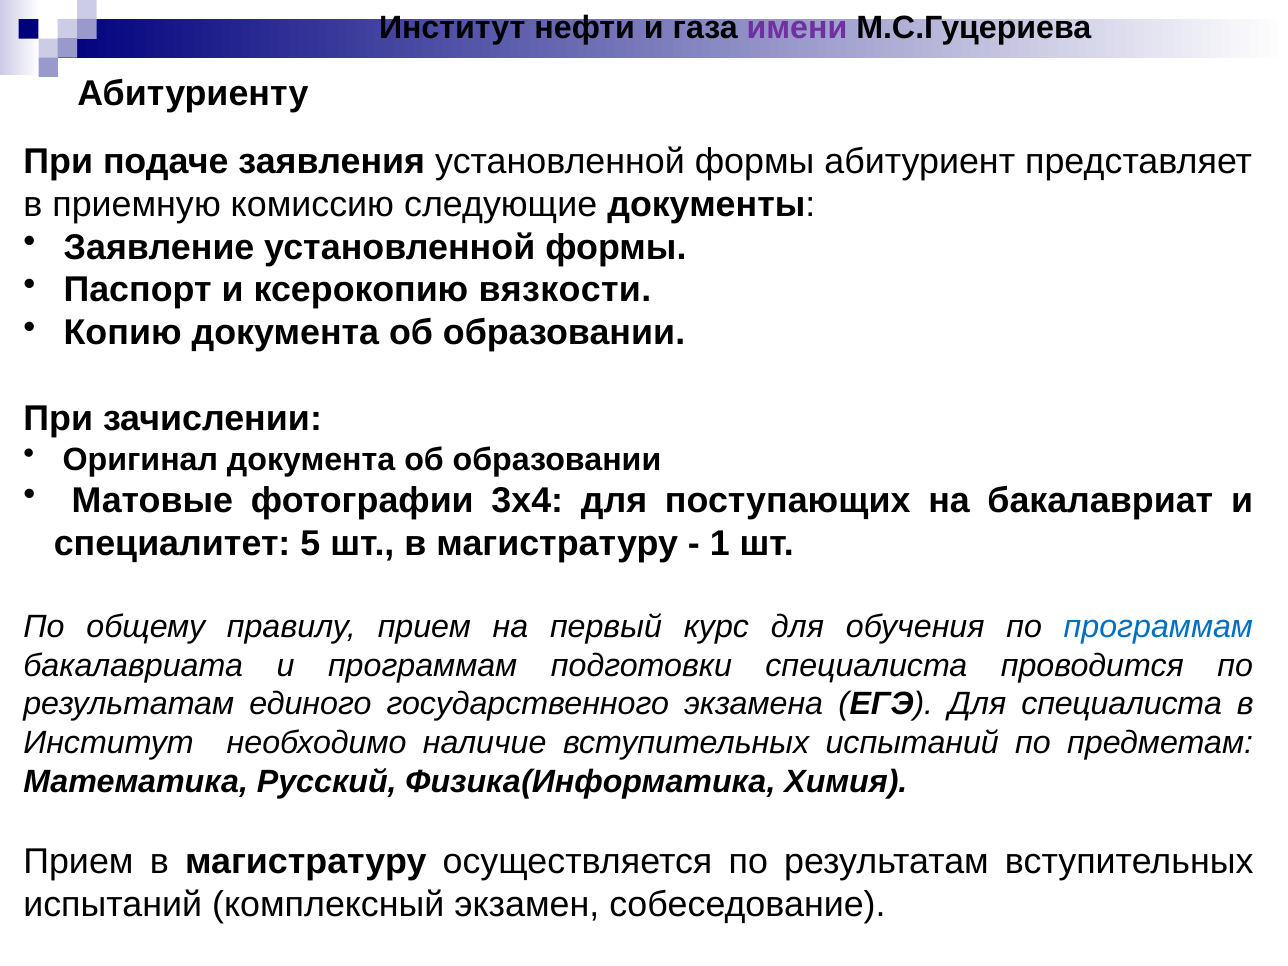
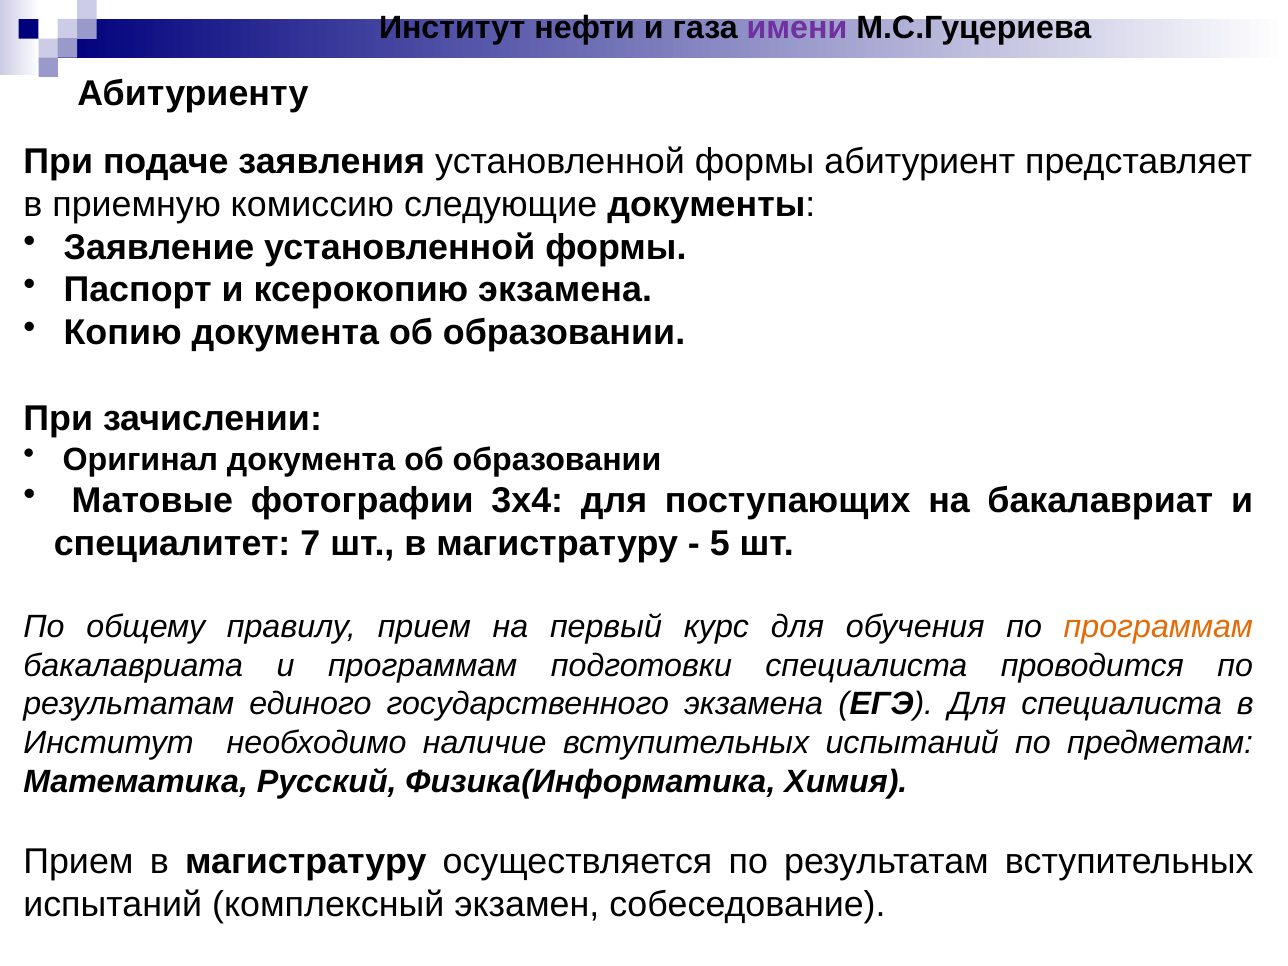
ксерокопию вязкости: вязкости -> экзамена (565, 290)
5: 5 -> 7 (310, 544)
1: 1 -> 5 (720, 544)
программам colour: blue -> orange (1158, 627)
